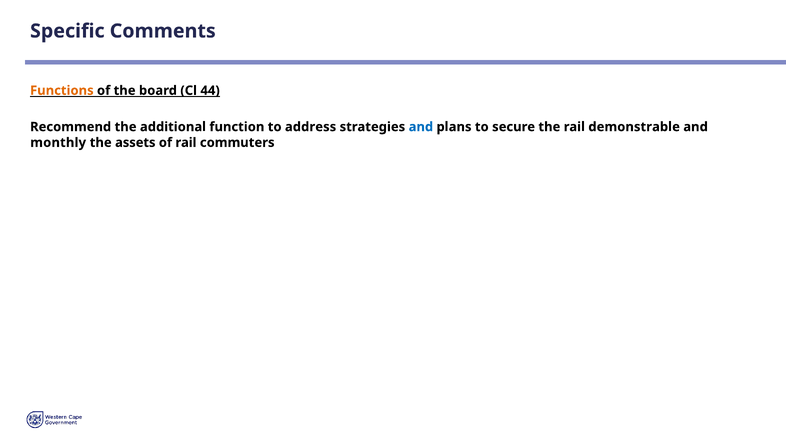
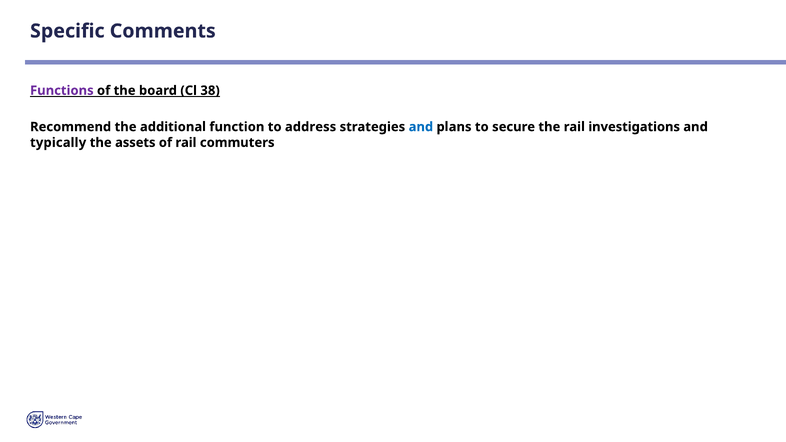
Functions colour: orange -> purple (62, 91)
44: 44 -> 38 (210, 91)
demonstrable: demonstrable -> investigations (634, 127)
monthly: monthly -> typically (58, 143)
